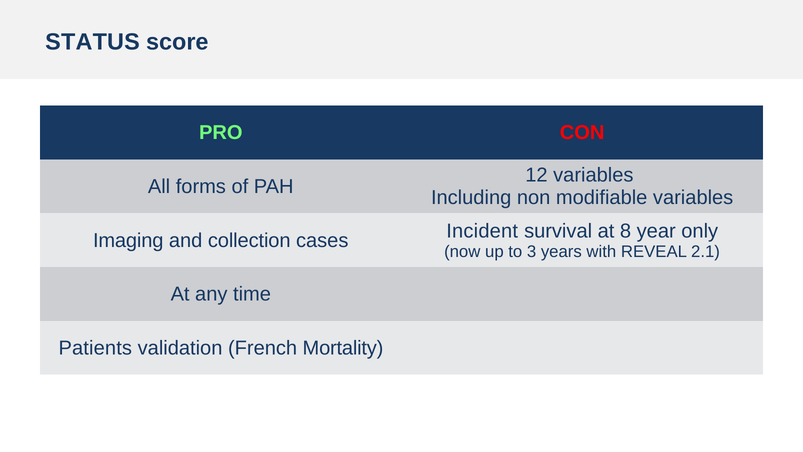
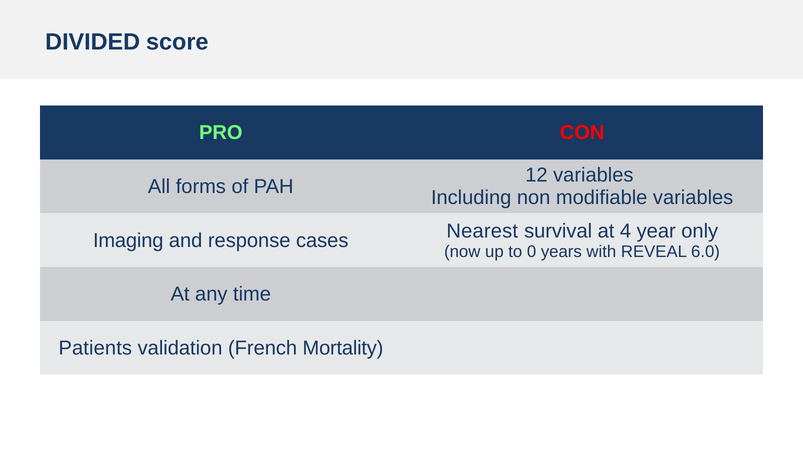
STATUS: STATUS -> DIVIDED (93, 42)
collection: collection -> response (249, 240)
Incident: Incident -> Nearest (482, 231)
8: 8 -> 4 (626, 231)
3: 3 -> 0 (532, 251)
2.1: 2.1 -> 6.0 (705, 251)
